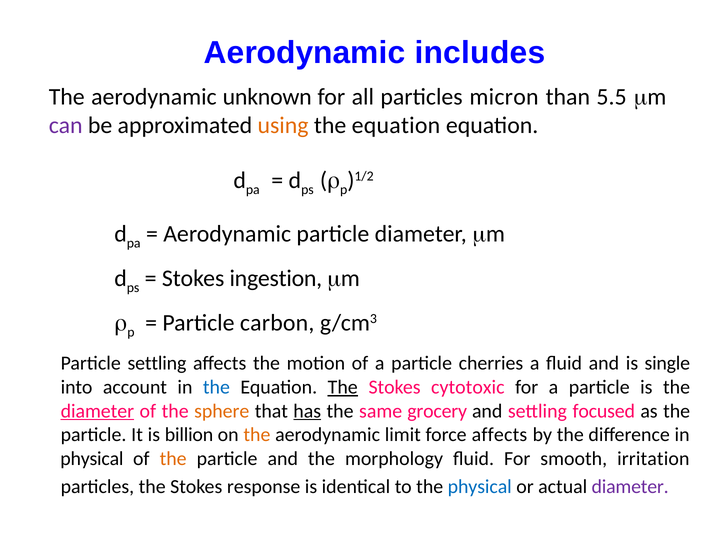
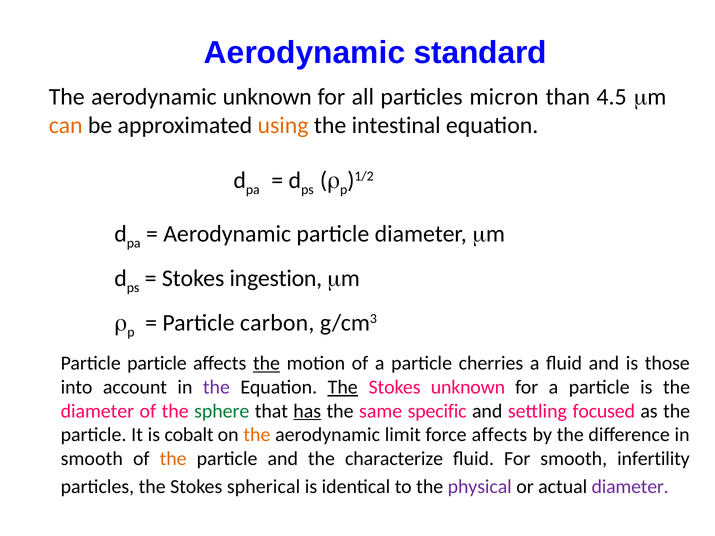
includes: includes -> standard (480, 53)
5.5: 5.5 -> 4.5 (612, 97)
can colour: purple -> orange (66, 126)
equation: equation -> intestinal (396, 126)
Particle settling: settling -> particle (157, 364)
the underline: none -> present (266, 364)
single: single -> those (667, 364)
the colour: blue -> purple (216, 387)
Stokes cytotoxic: cytotoxic -> unknown (468, 387)
diameter underline: present -> none (97, 411)
sphere colour: orange -> green (222, 411)
grocery: grocery -> specific (437, 411)
billion: billion -> cobalt (189, 435)
physical: physical -> smooth (92, 459)
morphology: morphology -> characterize (394, 459)
irritation: irritation -> infertility (653, 459)
response: response -> spherical (264, 487)
physical colour: blue -> purple (480, 487)
